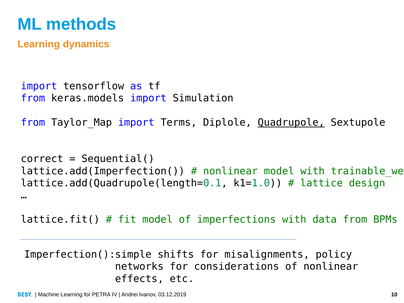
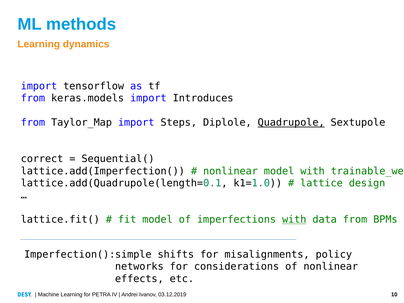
Simulation: Simulation -> Introduces (203, 98)
Terms: Terms -> Steps (179, 123)
with underline: none -> present (294, 219)
